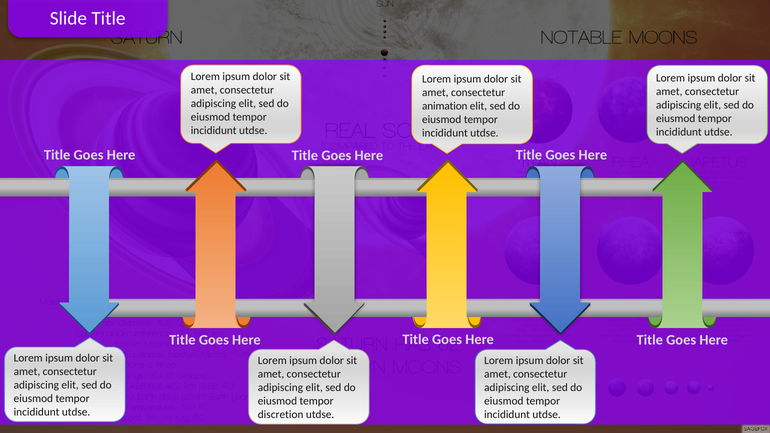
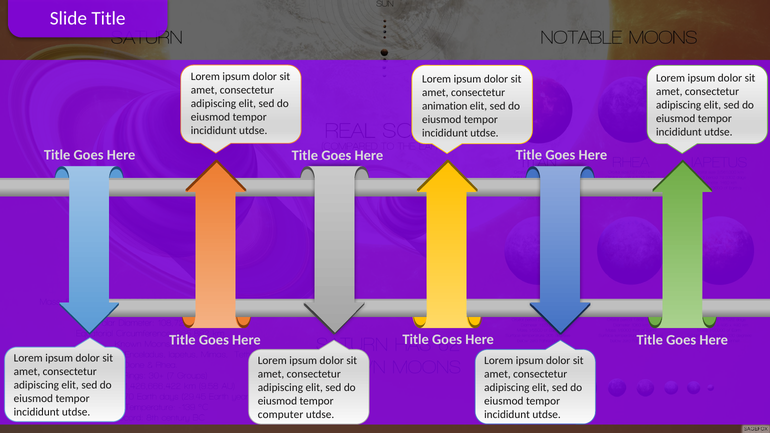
discretion: discretion -> computer (281, 415)
